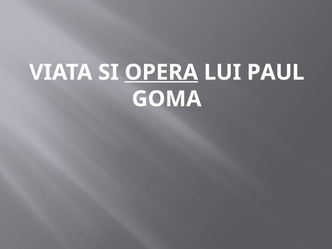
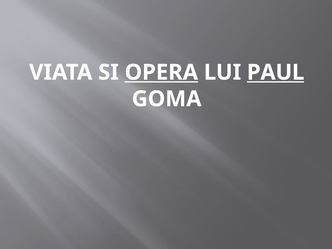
PAUL underline: none -> present (276, 72)
